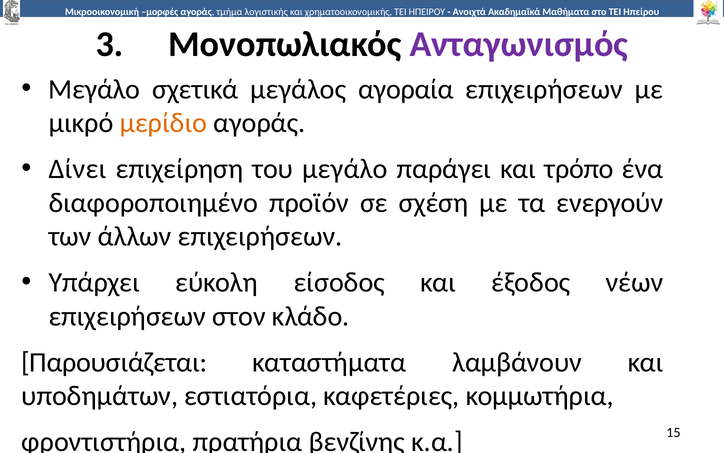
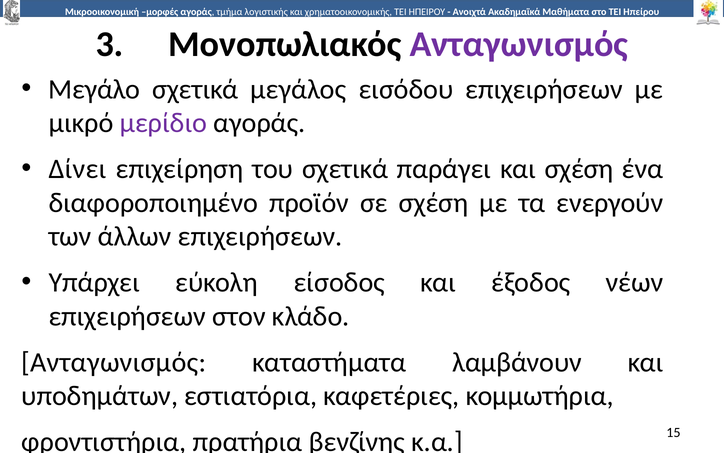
αγοραία: αγοραία -> εισόδου (406, 89)
µερίδιο colour: orange -> purple (163, 123)
του µεγάλο: µεγάλο -> σχετικά (345, 169)
και τρόπο: τρόπο -> σχέση (579, 169)
Παρουσιάζεται: Παρουσιάζεται -> Ανταγωνισµός (114, 362)
